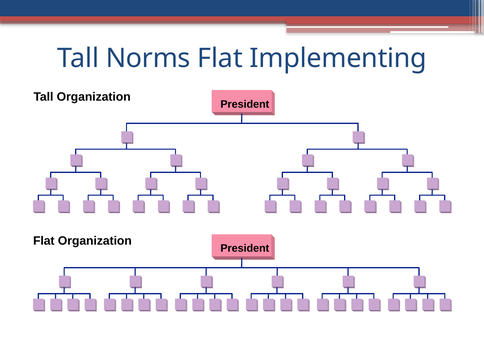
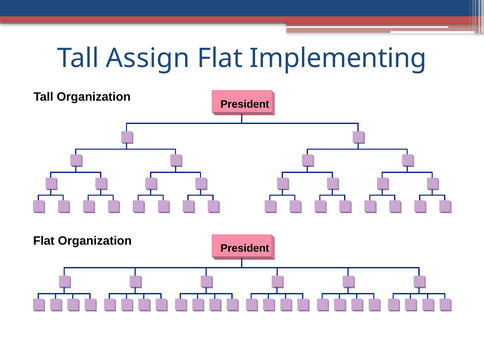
Norms: Norms -> Assign (148, 58)
